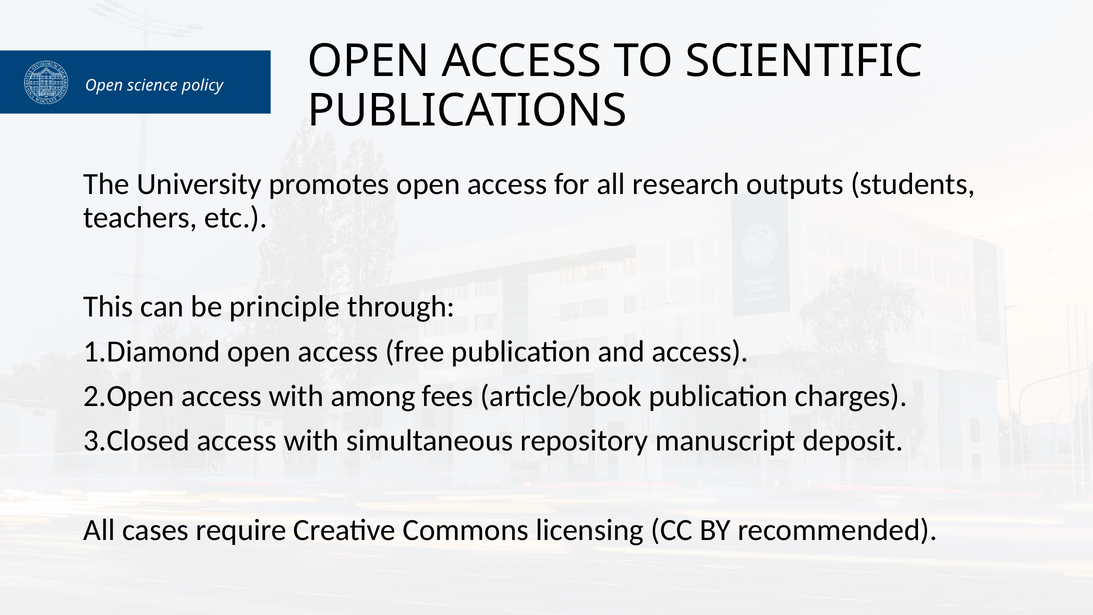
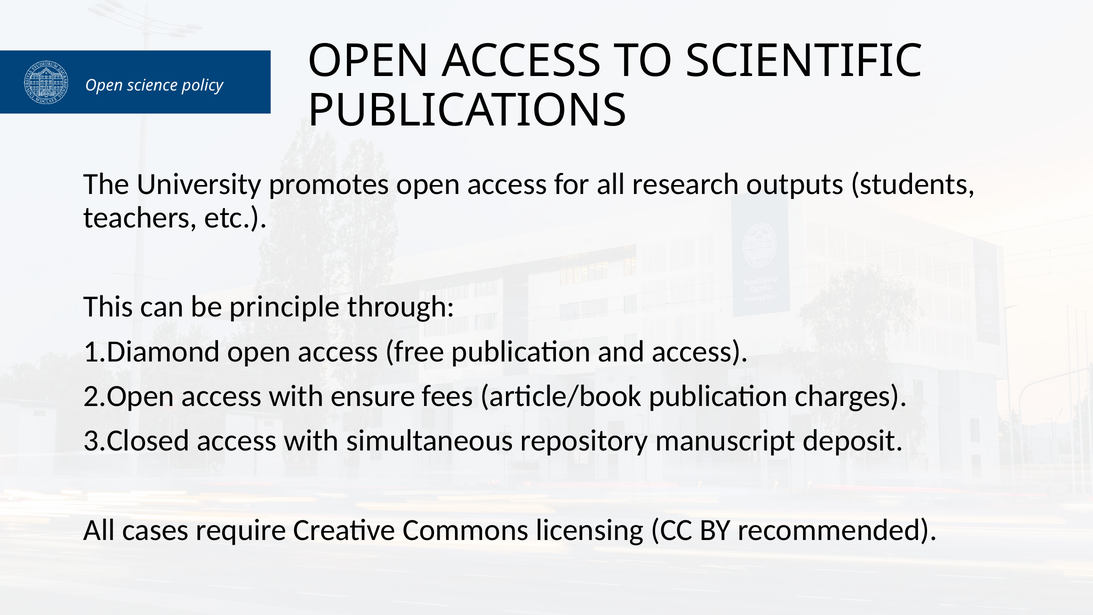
among: among -> ensure (373, 396)
